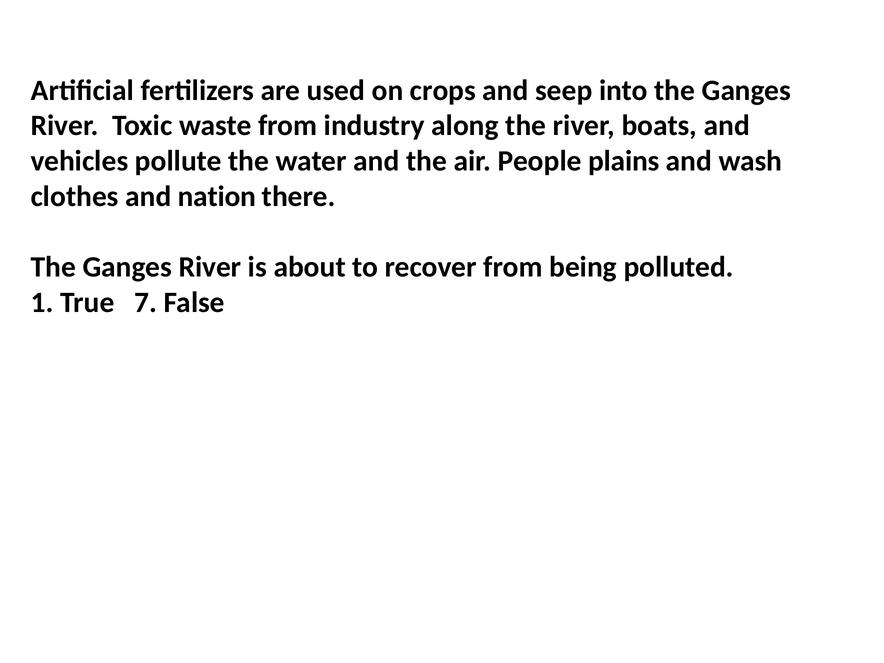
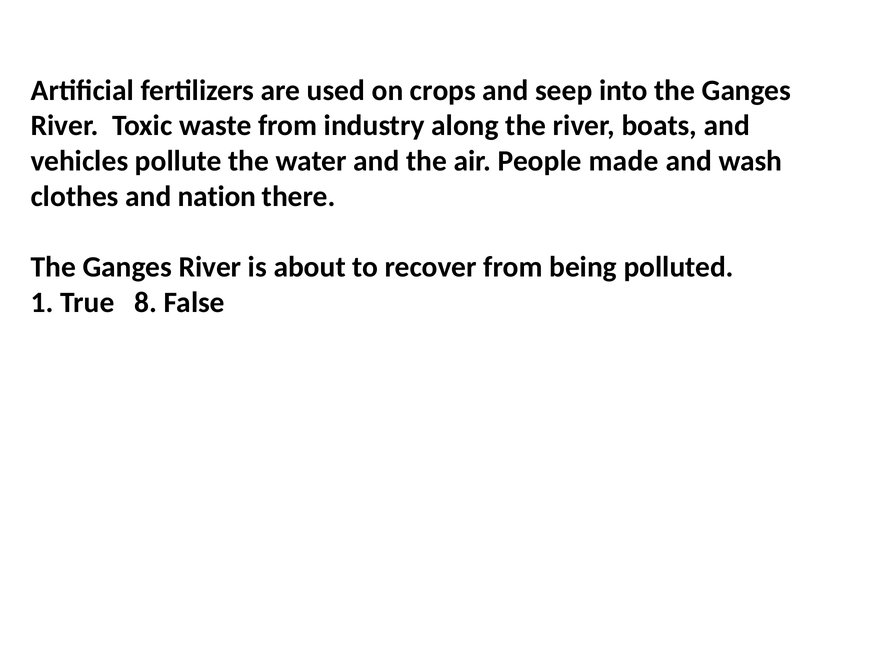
plains: plains -> made (624, 161)
7: 7 -> 8 (146, 303)
